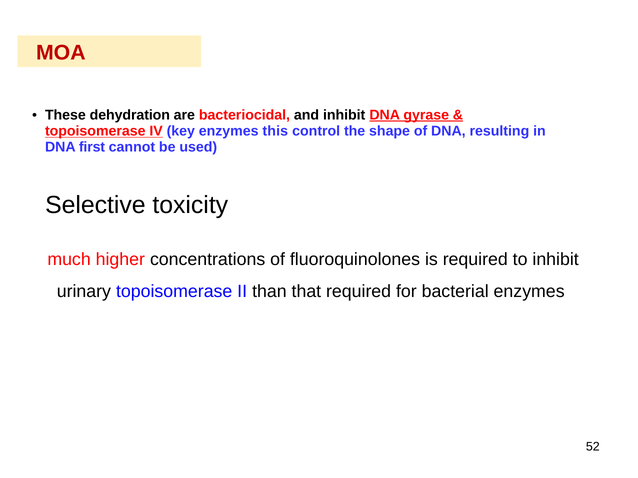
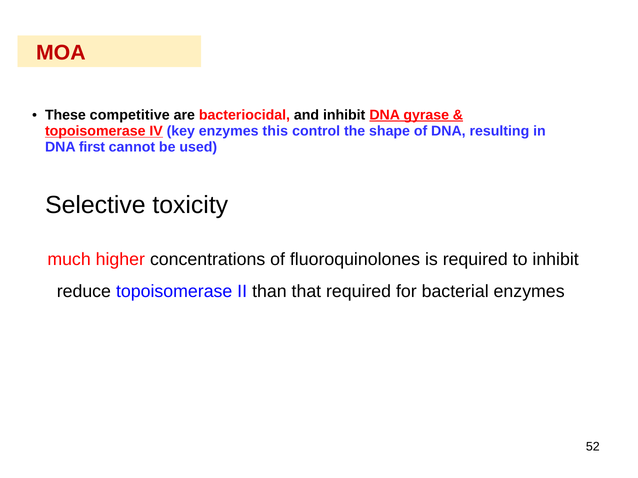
dehydration: dehydration -> competitive (130, 115)
urinary: urinary -> reduce (84, 292)
